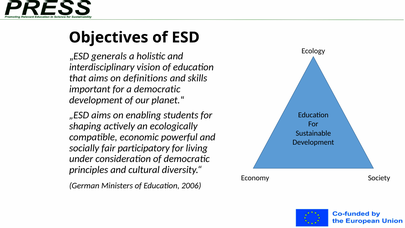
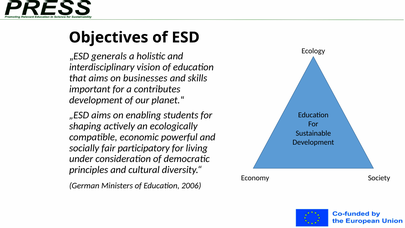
definitions: definitions -> businesses (145, 78)
a democratic: democratic -> contributes (157, 89)
